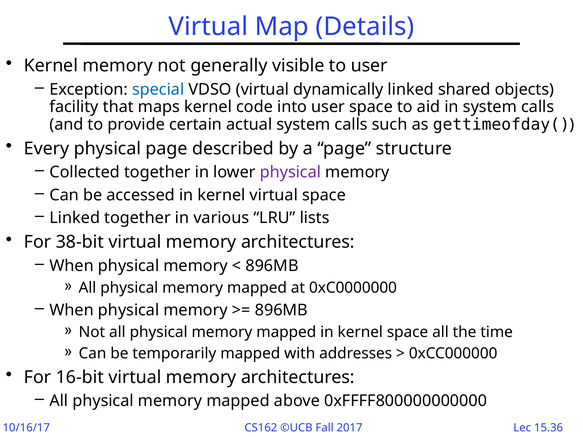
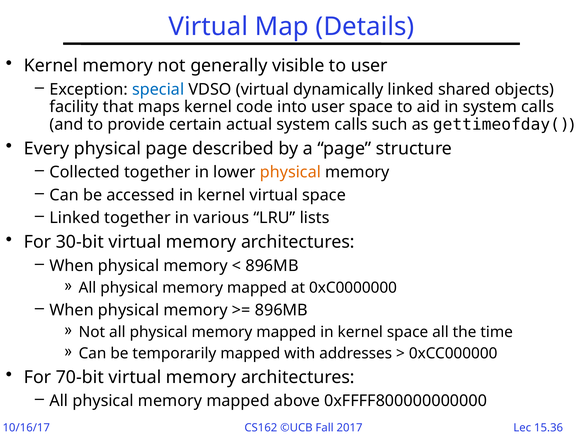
physical colour: purple -> orange (290, 172)
38-bit: 38-bit -> 30-bit (80, 242)
16-bit: 16-bit -> 70-bit (80, 377)
